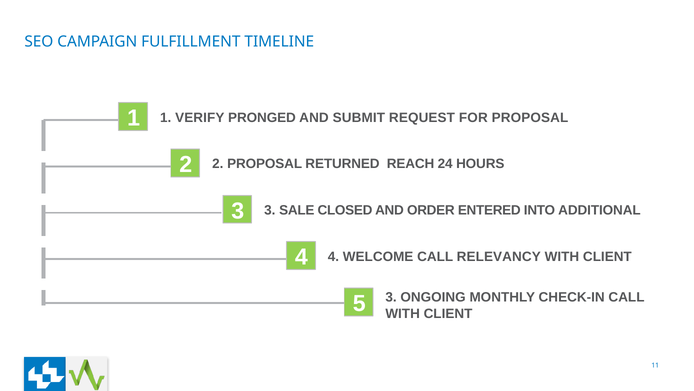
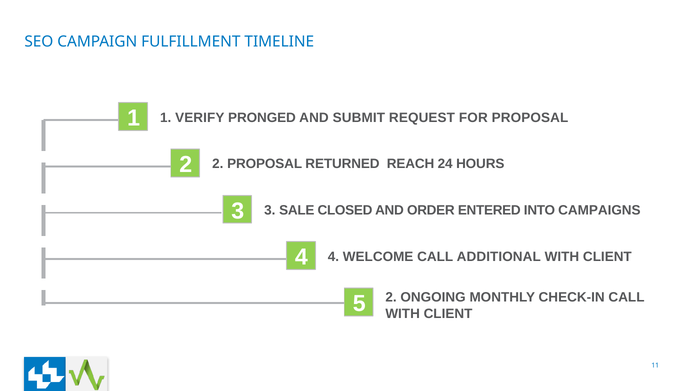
ADDITIONAL: ADDITIONAL -> CAMPAIGNS (599, 210)
RELEVANCY: RELEVANCY -> ADDITIONAL (499, 256)
5 3: 3 -> 2 (391, 297)
